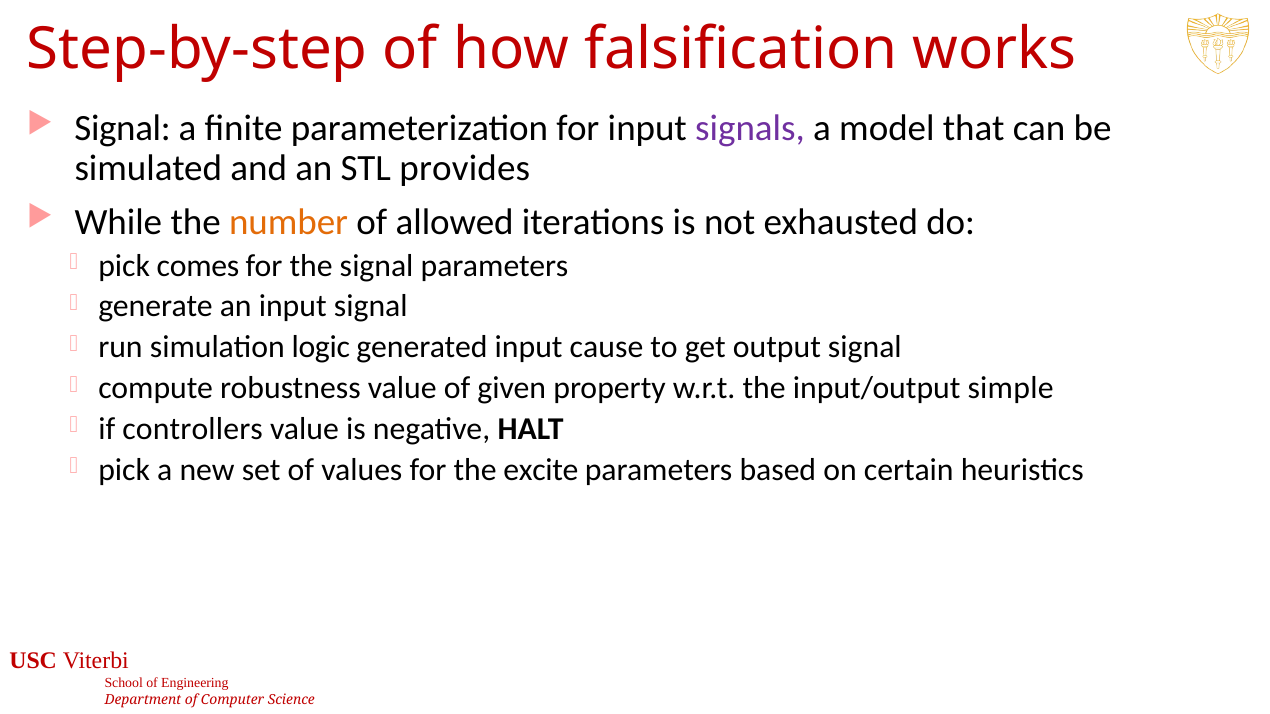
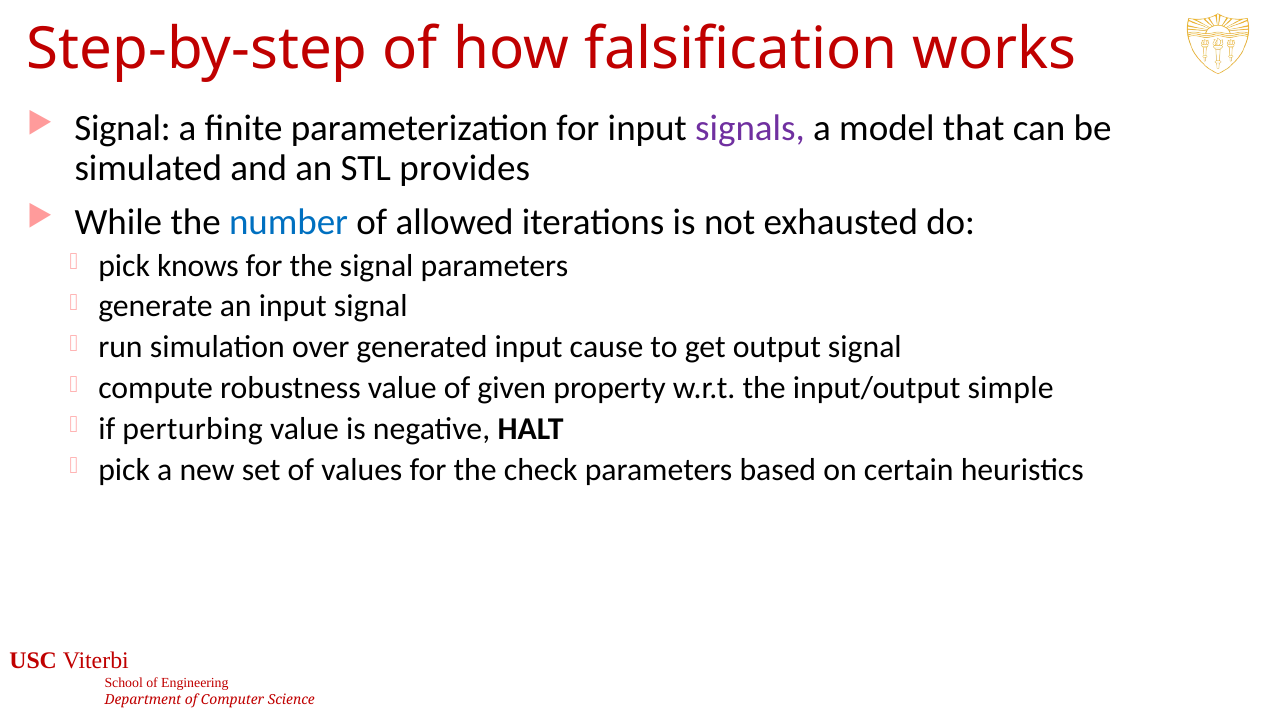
number colour: orange -> blue (289, 222)
comes: comes -> knows (198, 266)
logic: logic -> over (321, 347)
controllers: controllers -> perturbing (193, 429)
excite: excite -> check (541, 470)
